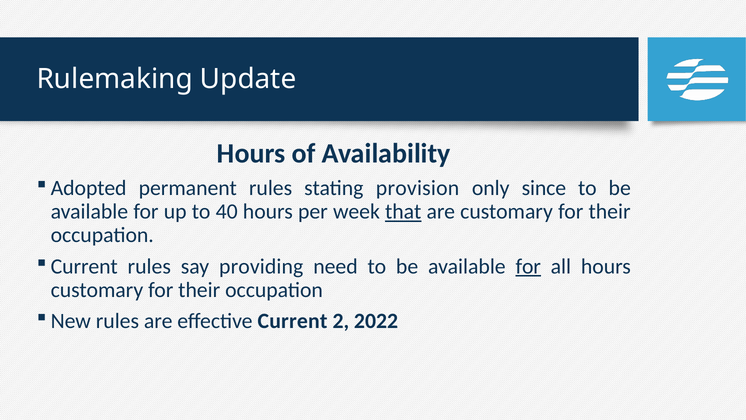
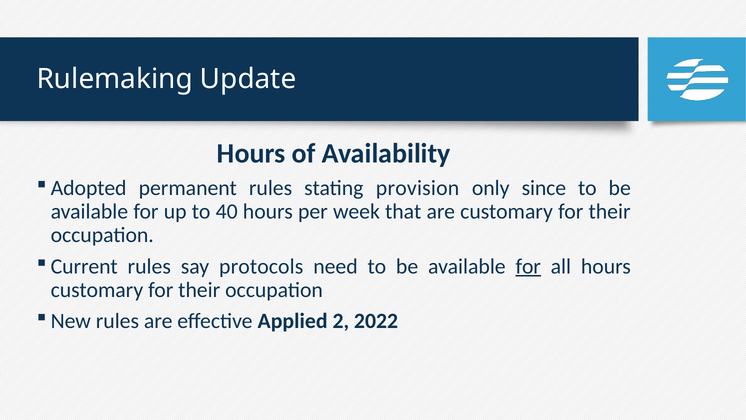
that underline: present -> none (403, 212)
providing: providing -> protocols (261, 266)
effective Current: Current -> Applied (293, 321)
